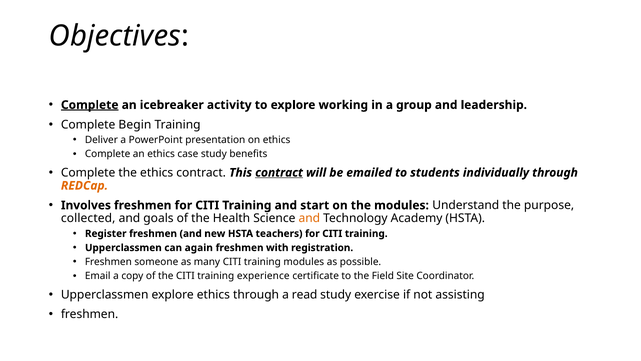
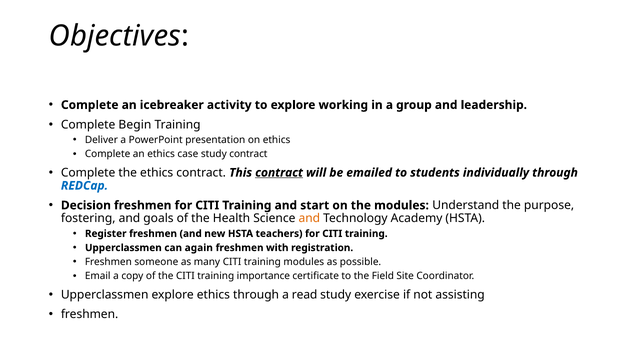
Complete underline: present -> none (90, 105)
study benefits: benefits -> contract (248, 154)
REDCap colour: orange -> blue (84, 185)
Involves: Involves -> Decision (86, 205)
collected: collected -> fostering (88, 218)
experience: experience -> importance (263, 276)
